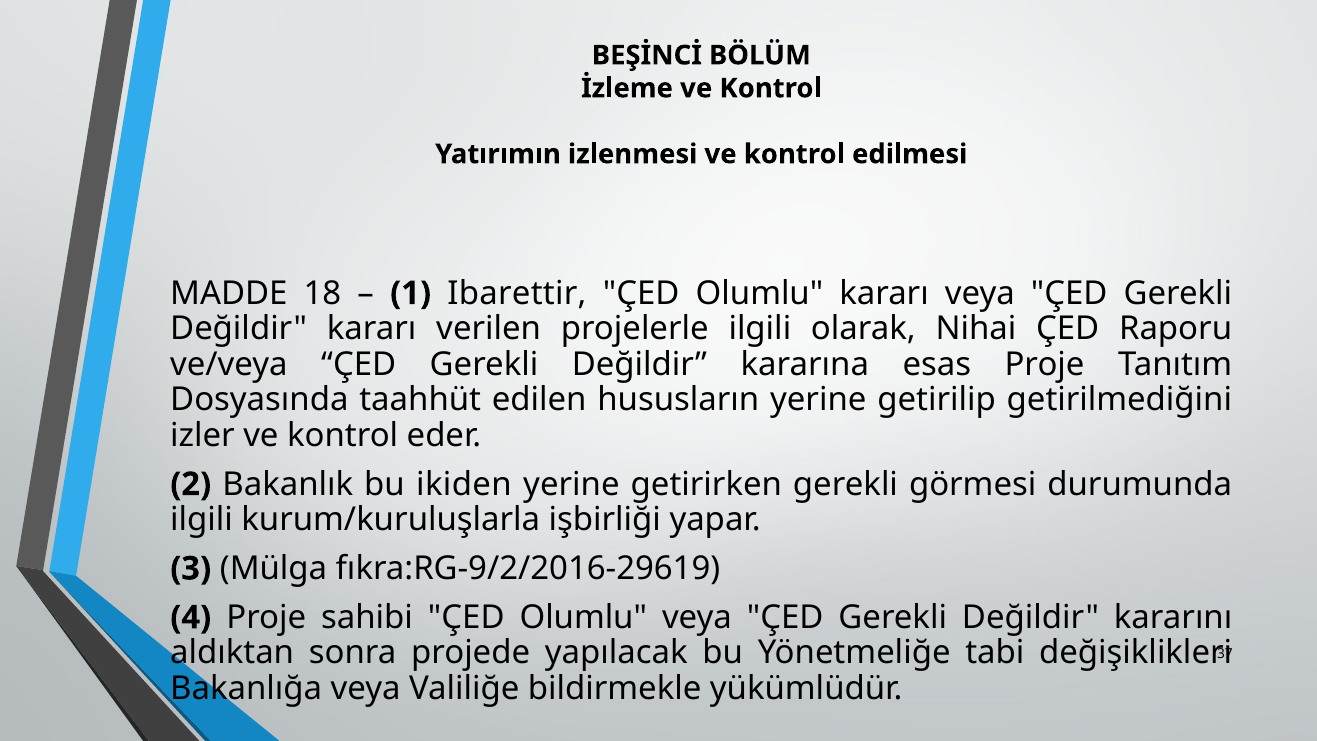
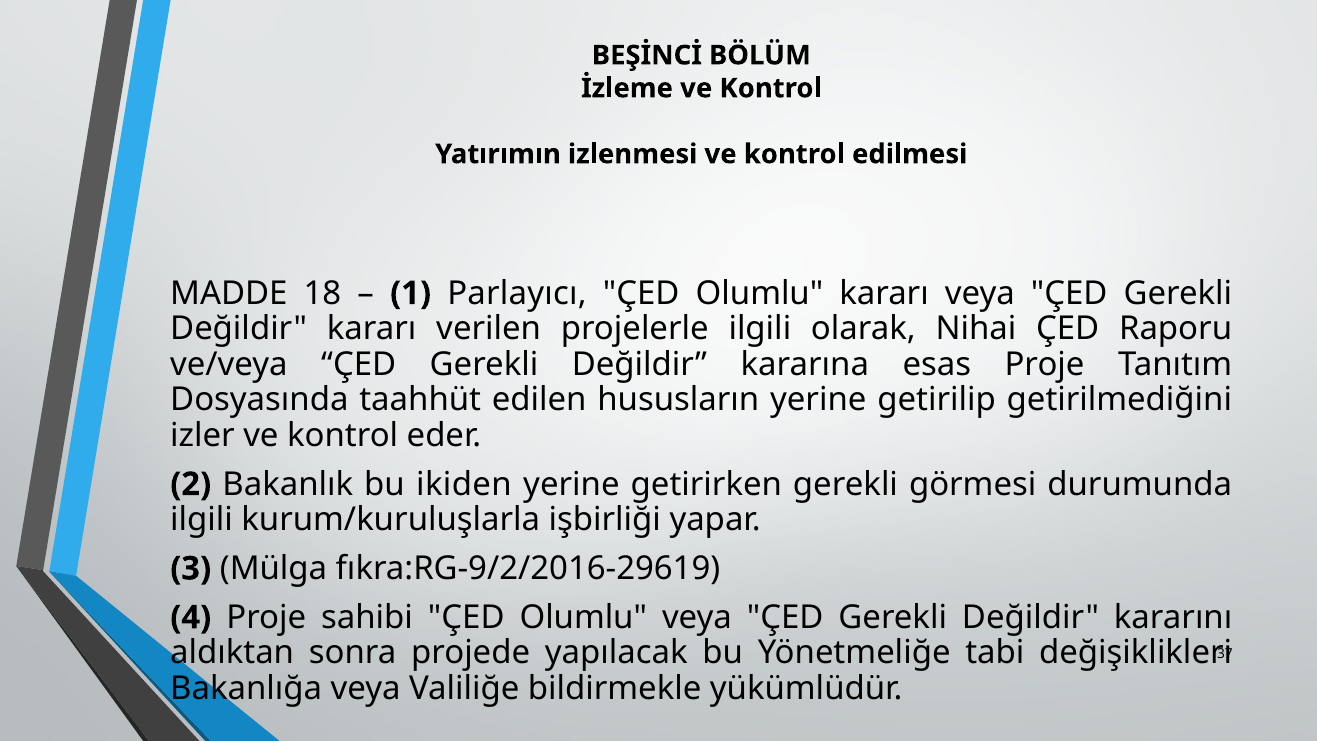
Ibarettir: Ibarettir -> Parlayıcı (517, 293)
